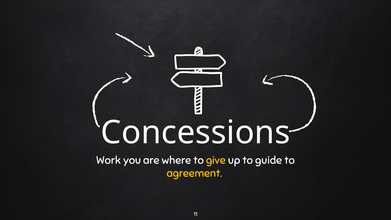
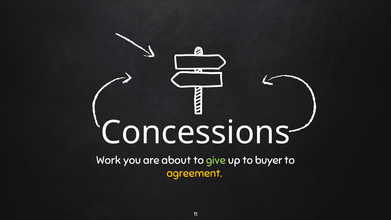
where: where -> about (176, 160)
give colour: yellow -> light green (216, 160)
guide: guide -> buyer (269, 160)
